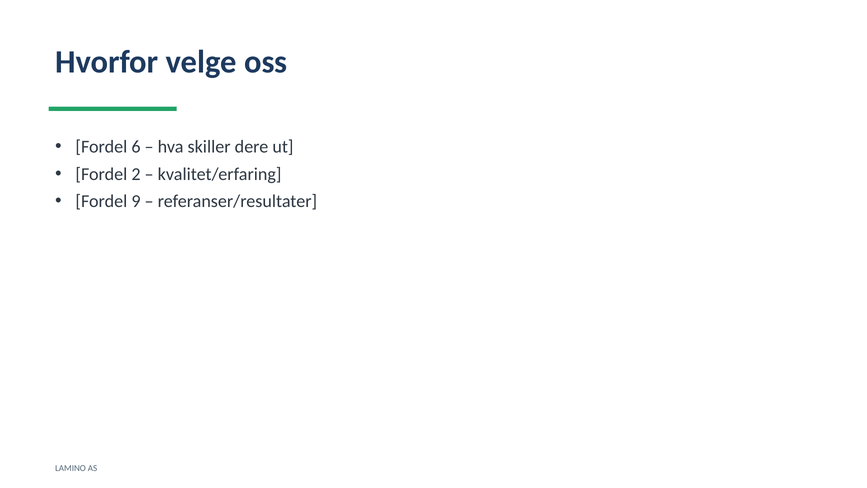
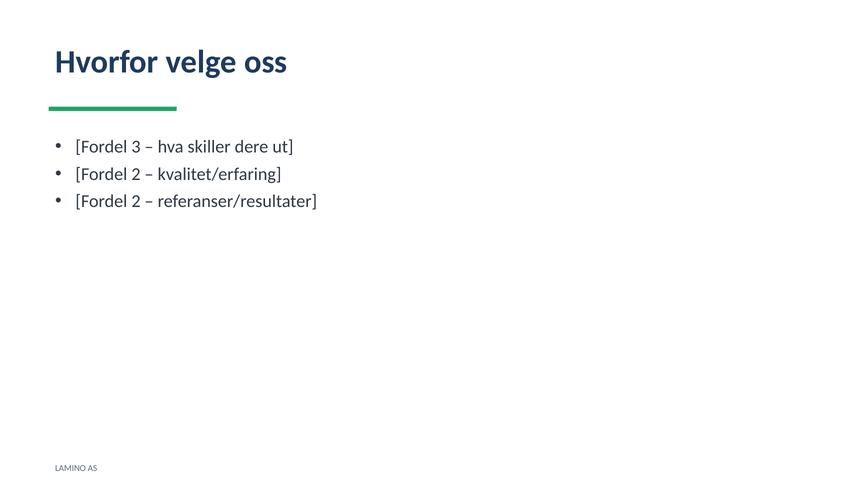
6: 6 -> 3 (136, 147)
9: 9 -> 2 (136, 201)
